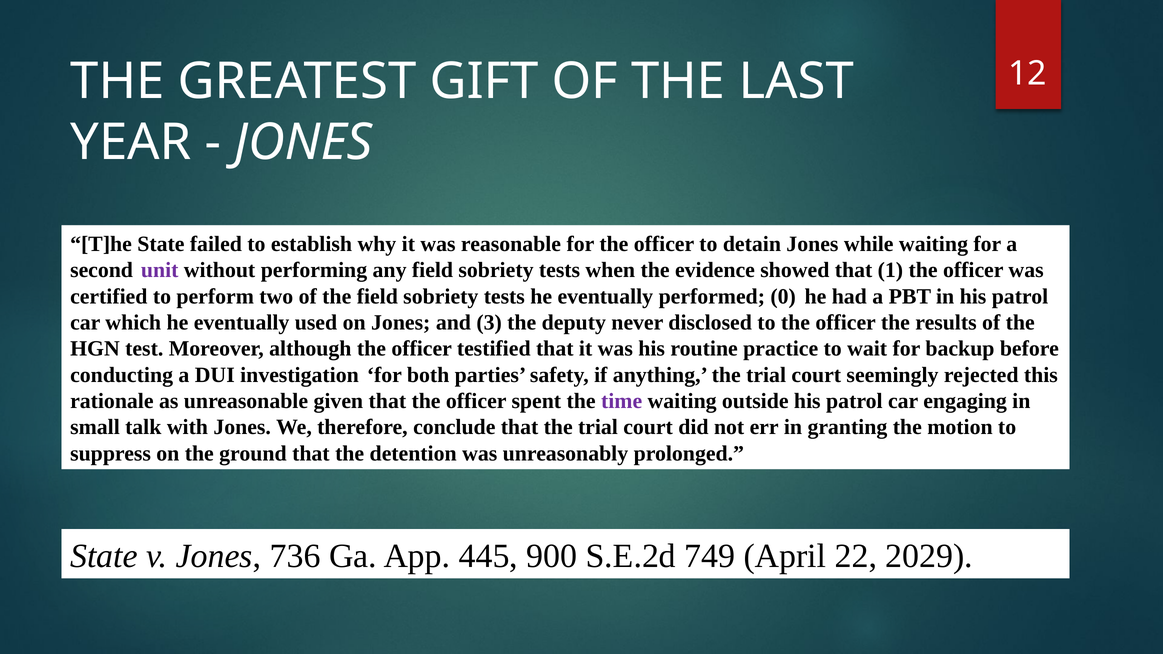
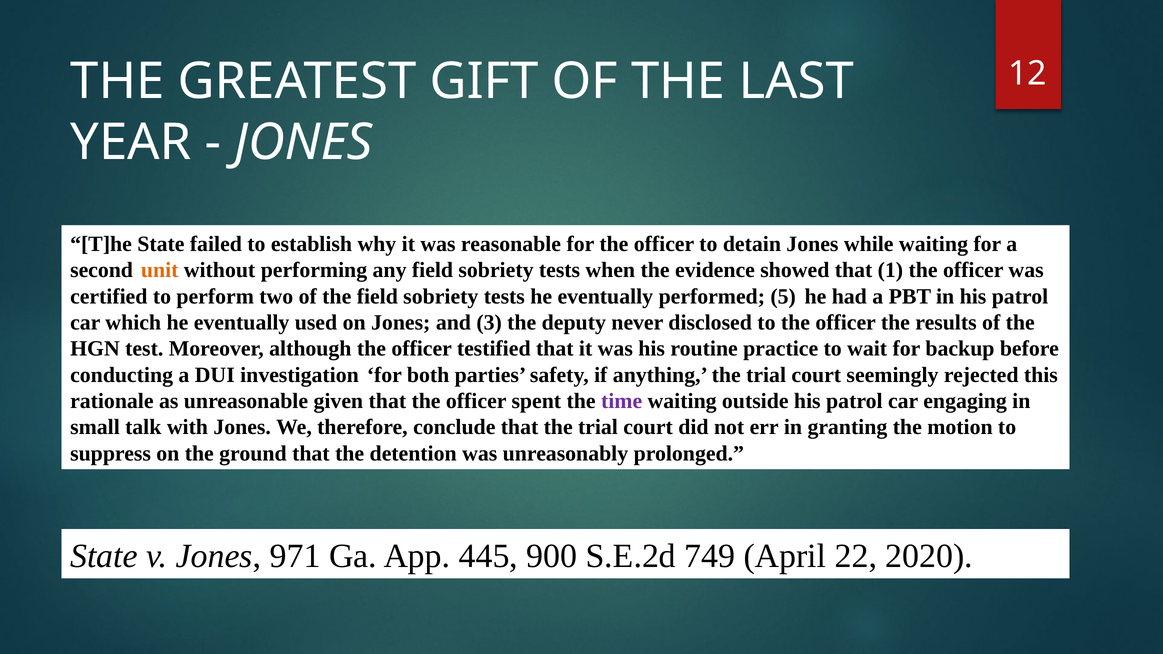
unit colour: purple -> orange (160, 270)
0: 0 -> 5 (783, 297)
736: 736 -> 971 (295, 556)
2029: 2029 -> 2020 (929, 556)
